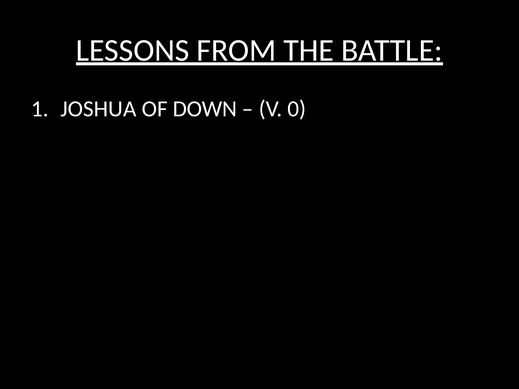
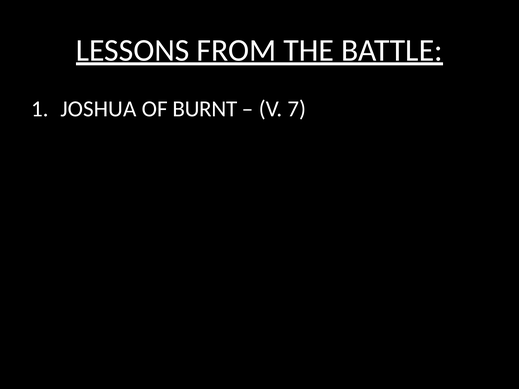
DOWN: DOWN -> BURNT (205, 109)
0: 0 -> 7 (297, 109)
